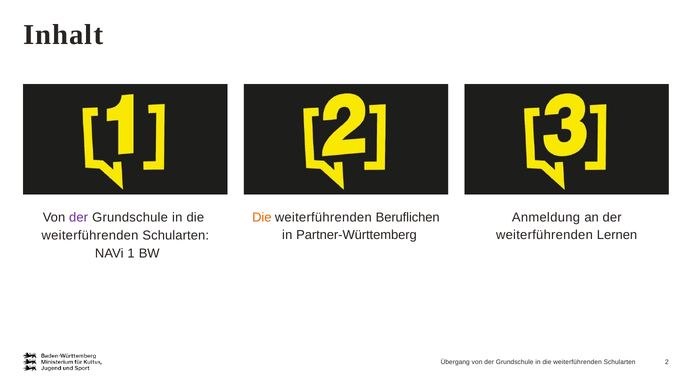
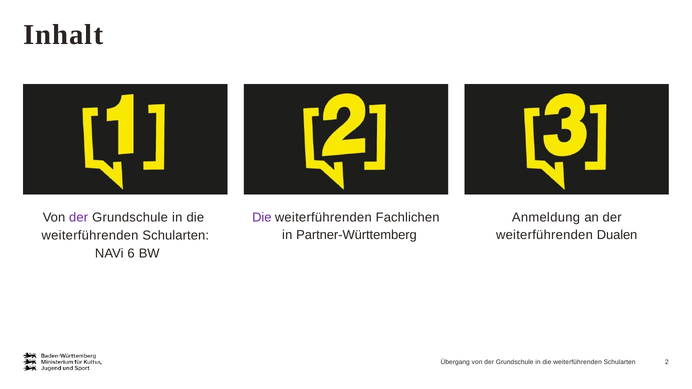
Die colour: orange -> purple (262, 218)
Beruflichen: Beruflichen -> Fachlichen (408, 218)
Lernen: Lernen -> Dualen (617, 235)
1: 1 -> 6 (131, 253)
